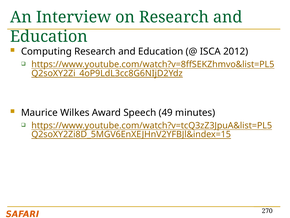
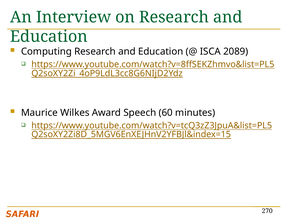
2012: 2012 -> 2089 (236, 51)
49: 49 -> 60 (166, 112)
